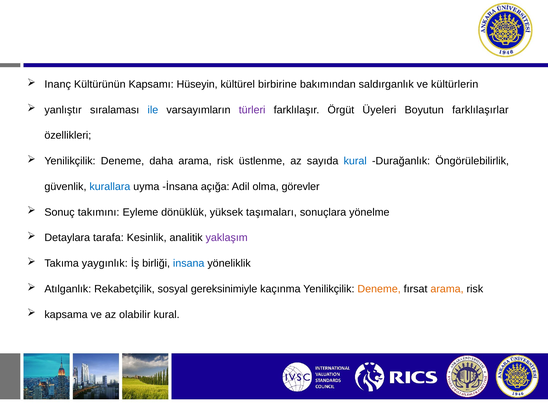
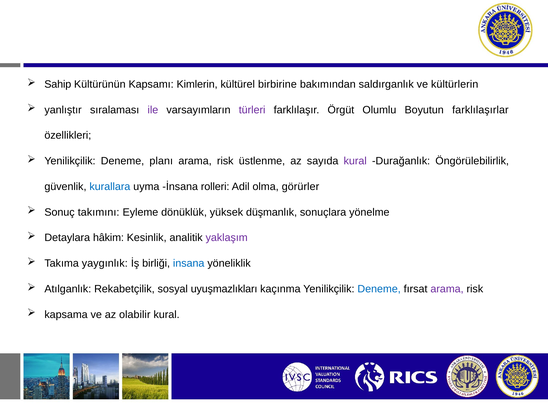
Inanç: Inanç -> Sahip (58, 84)
Hüseyin: Hüseyin -> Kimlerin (197, 84)
ile colour: blue -> purple (153, 110)
Üyeleri: Üyeleri -> Olumlu (379, 110)
daha: daha -> planı (161, 161)
kural colour: blue -> purple (355, 161)
açığa: açığa -> rolleri (215, 187)
görevler: görevler -> görürler (300, 187)
taşımaları: taşımaları -> düşmanlık (272, 212)
tarafa: tarafa -> hâkim (108, 238)
gereksinimiyle: gereksinimiyle -> uyuşmazlıkları (224, 289)
Deneme colour: orange -> blue (379, 289)
arama colour: orange -> purple (447, 289)
